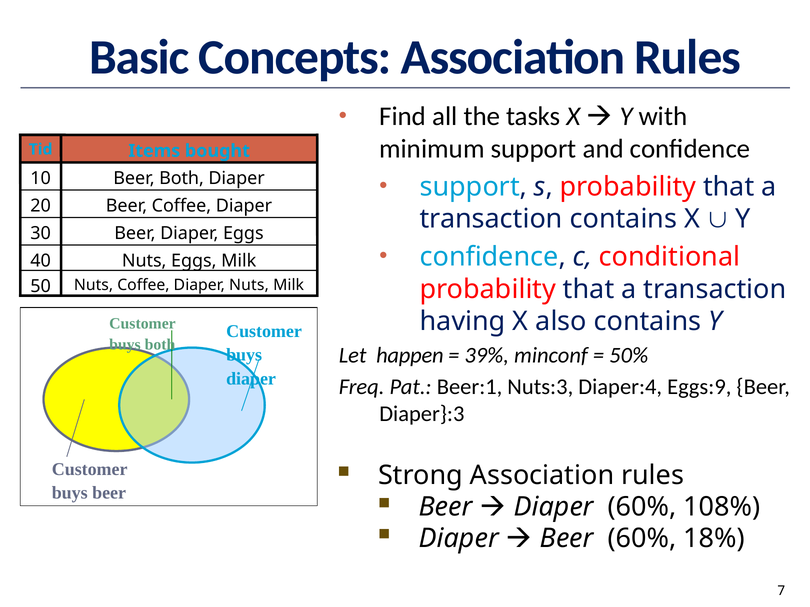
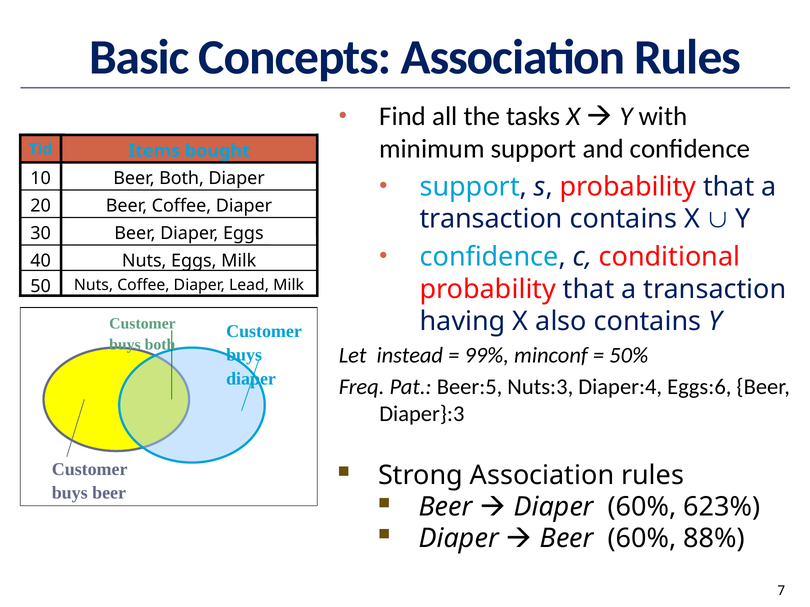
Diaper Nuts: Nuts -> Lead (249, 285)
happen: happen -> instead (410, 356)
39%: 39% -> 99% (487, 356)
Beer:1: Beer:1 -> Beer:5 (470, 387)
Eggs:9: Eggs:9 -> Eggs:6 (699, 387)
108%: 108% -> 623% (722, 507)
18%: 18% -> 88% (714, 539)
